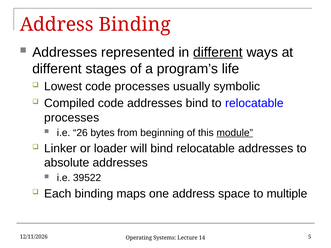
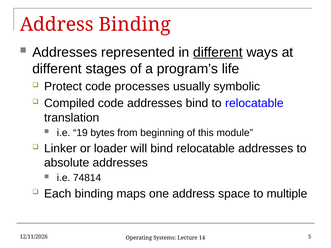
Lowest: Lowest -> Protect (63, 87)
processes: processes -> translation (72, 118)
26: 26 -> 19 (80, 133)
module underline: present -> none (235, 133)
39522: 39522 -> 74814 (87, 178)
